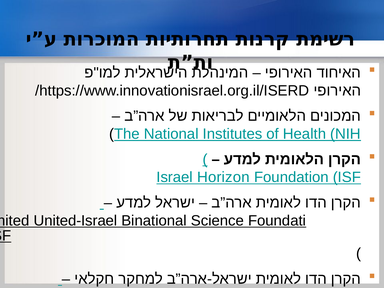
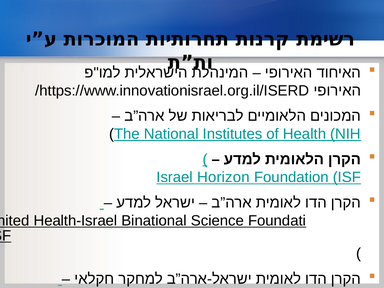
United-Israel: United-Israel -> Health-Israel (75, 221)
